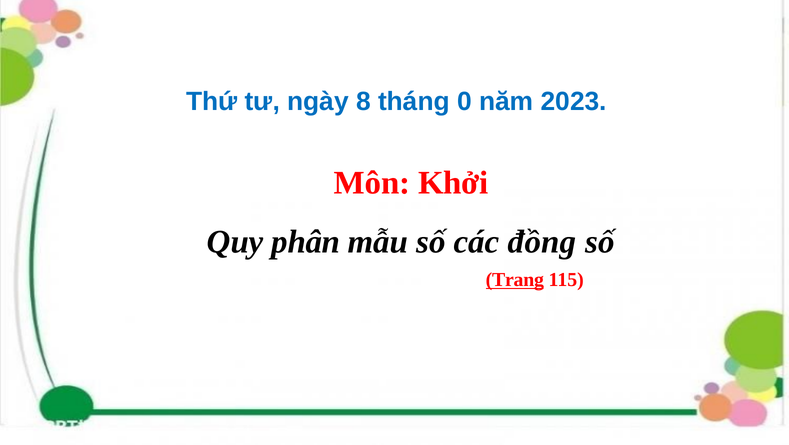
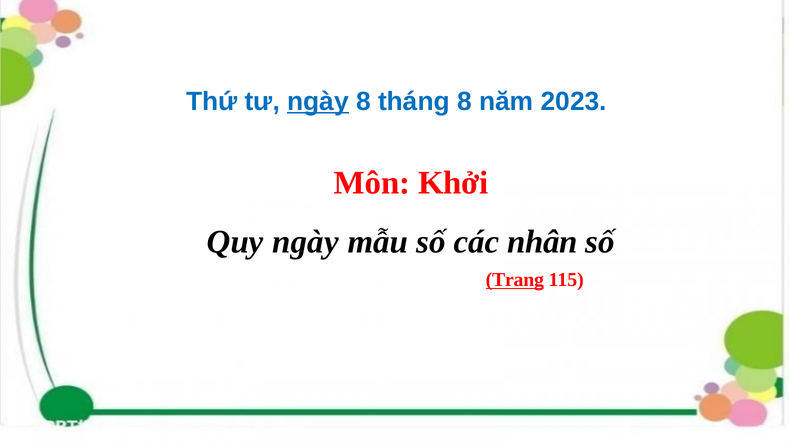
ngày underline: none -> present (318, 101)
tháng 0: 0 -> 8 (464, 101)
Quy phân: phân -> ngày (305, 242)
đồng: đồng -> nhân (542, 242)
